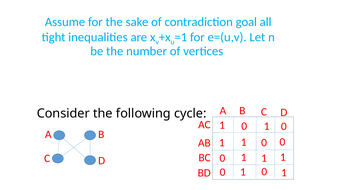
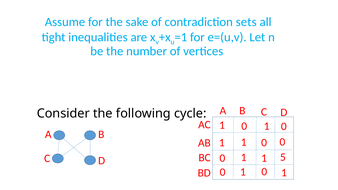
goal: goal -> sets (246, 22)
1 1 1: 1 -> 5 (283, 157)
